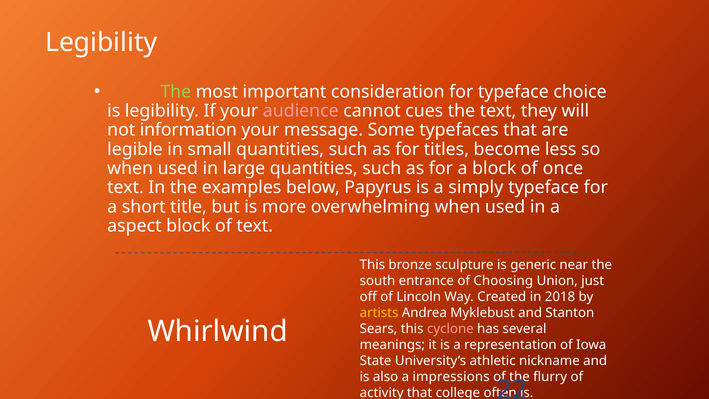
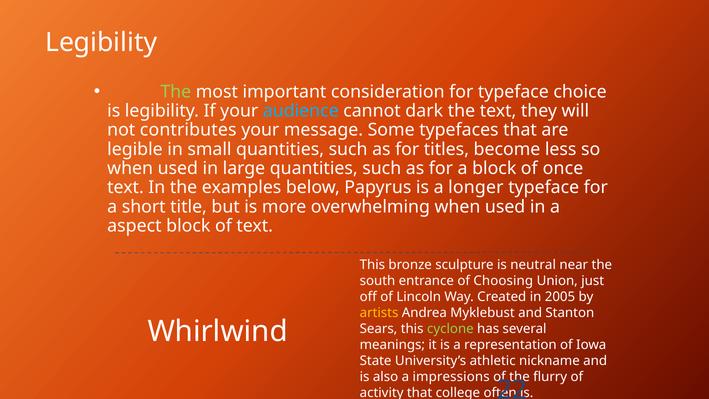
audience colour: pink -> light blue (301, 111)
cues: cues -> dark (424, 111)
information: information -> contributes (188, 130)
simply: simply -> longer (476, 187)
generic: generic -> neutral (533, 265)
2018: 2018 -> 2005 (560, 297)
cyclone colour: pink -> light green (450, 329)
